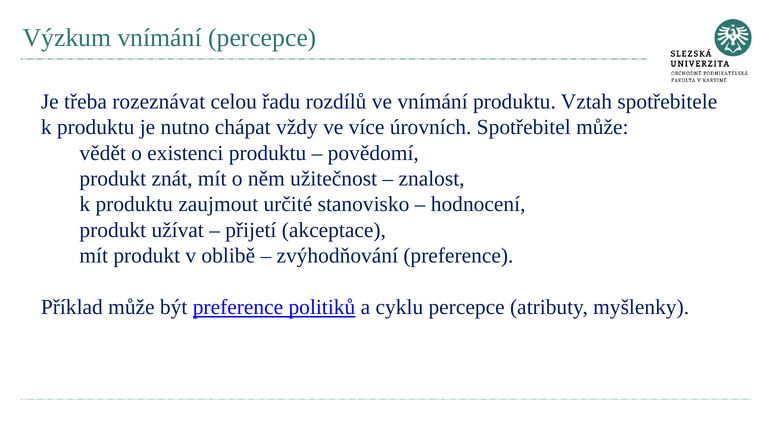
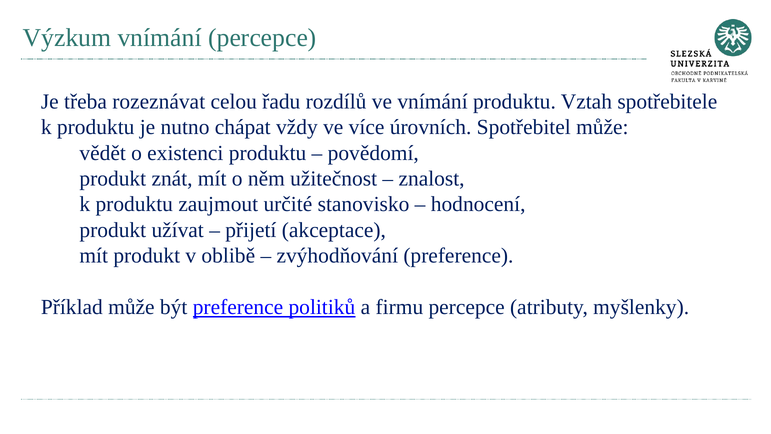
cyklu: cyklu -> firmu (399, 307)
